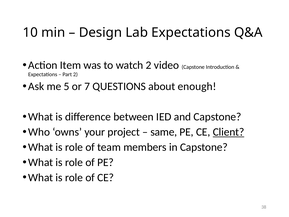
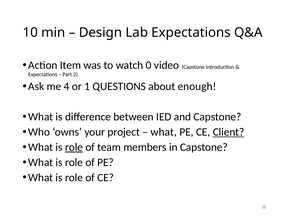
watch 2: 2 -> 0 (149, 65)
5: 5 -> 4 (67, 86)
7: 7 -> 1 (87, 86)
same: same -> what (164, 132)
role underline: none -> present (74, 147)
